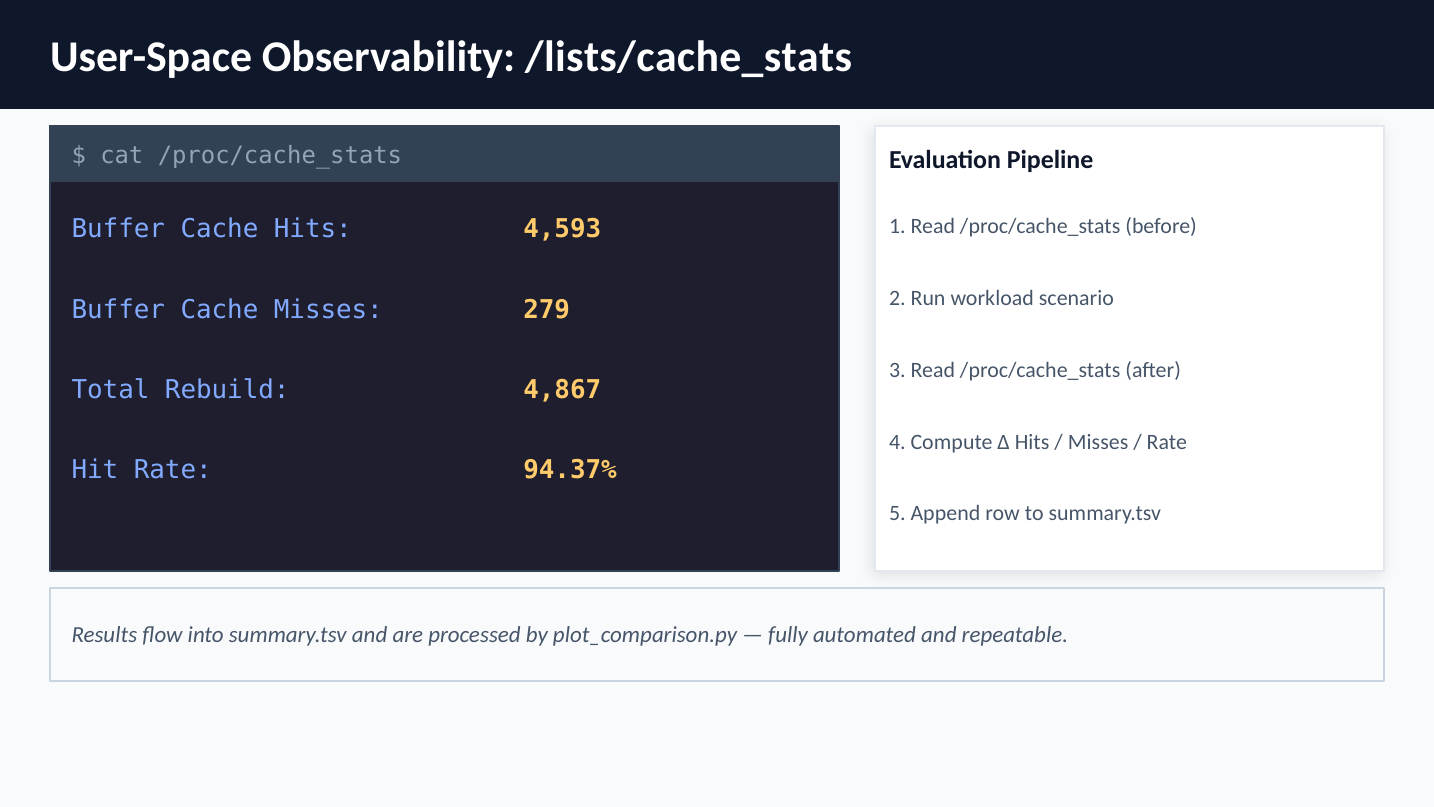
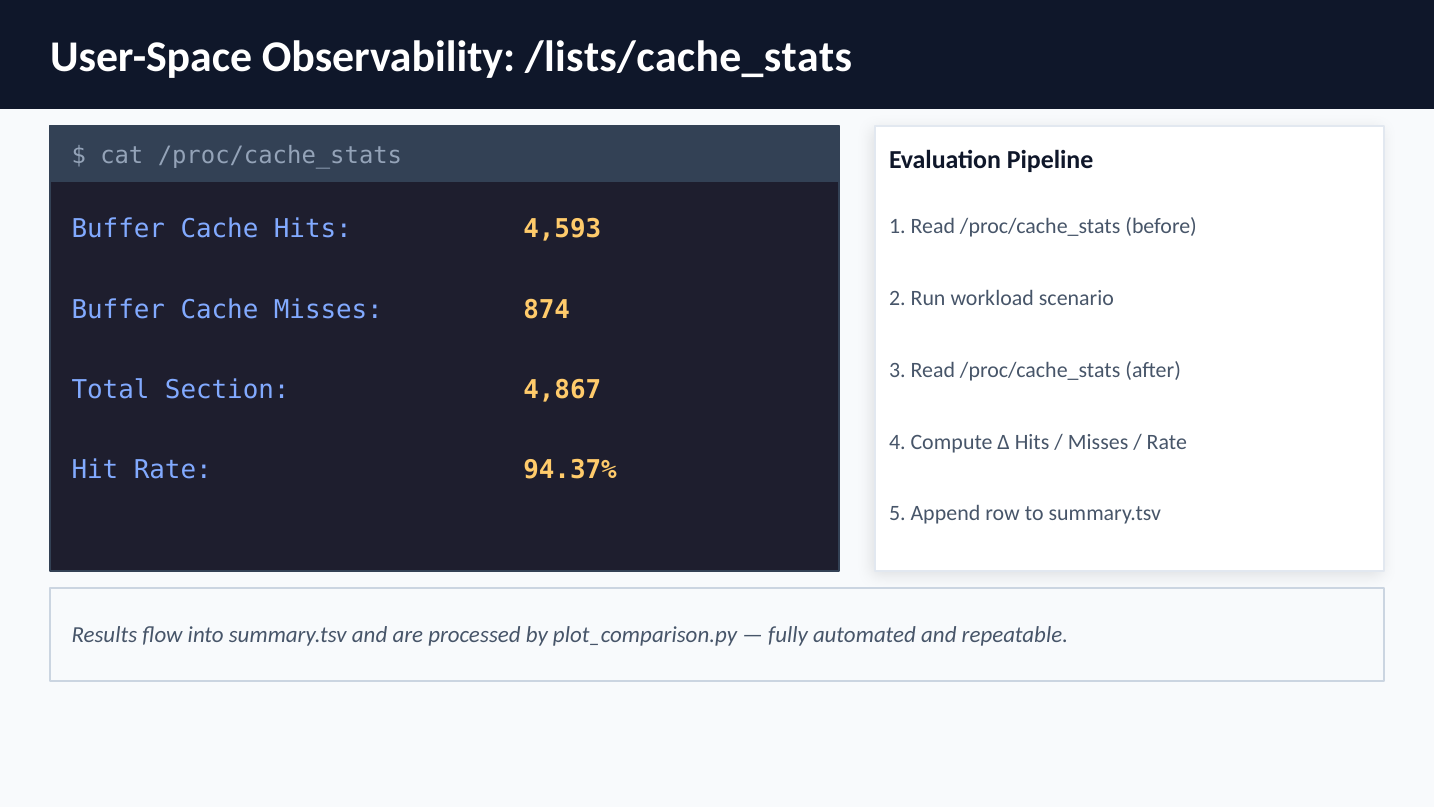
279: 279 -> 874 (547, 309)
Rebuild: Rebuild -> Section (227, 390)
